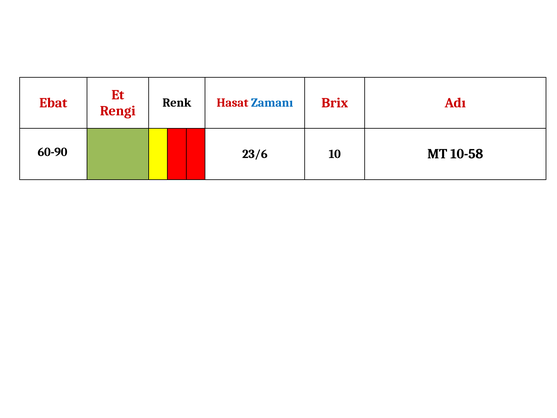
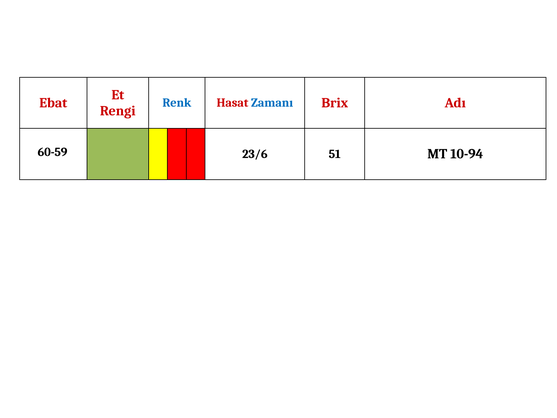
Renk colour: black -> blue (177, 103)
60-90: 60-90 -> 60-59 (52, 152)
10: 10 -> 51 (335, 154)
10-58: 10-58 -> 10-94 (467, 154)
